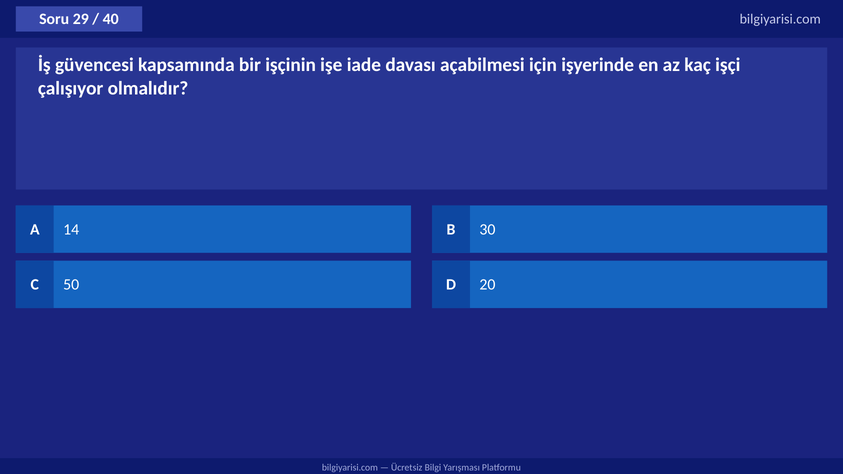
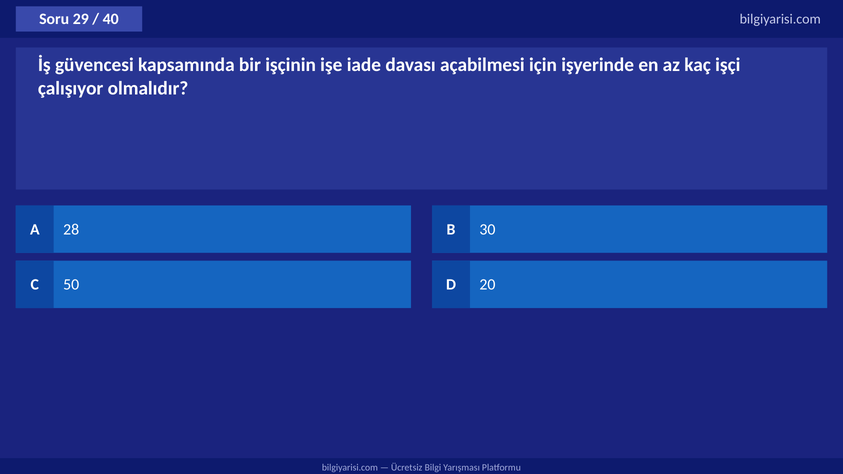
14: 14 -> 28 (71, 229)
